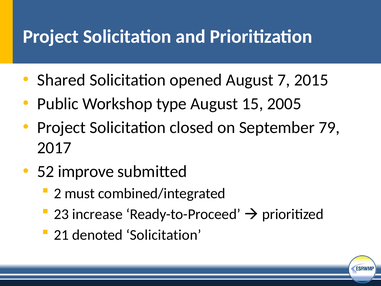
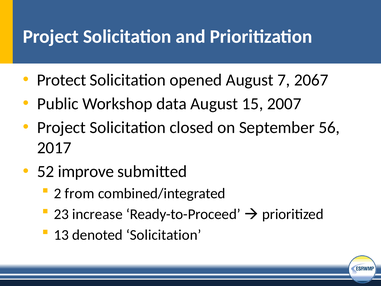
Shared: Shared -> Protect (62, 80)
2015: 2015 -> 2067 (311, 80)
type: type -> data (171, 104)
2005: 2005 -> 2007 (284, 104)
79: 79 -> 56 (329, 127)
must: must -> from (80, 193)
21: 21 -> 13 (61, 235)
